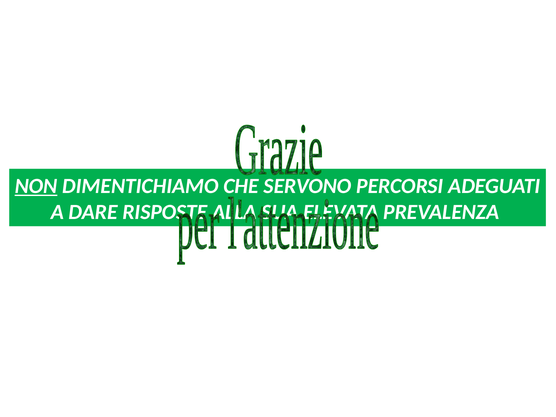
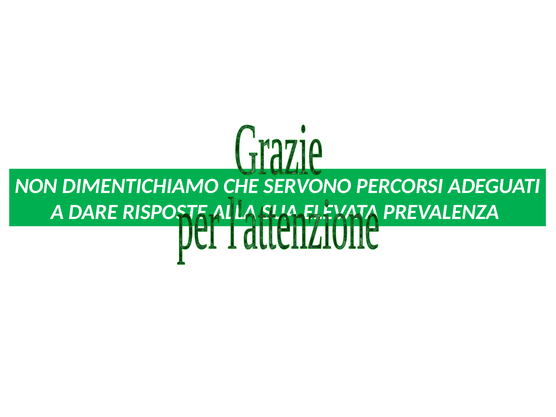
NON underline: present -> none (36, 186)
